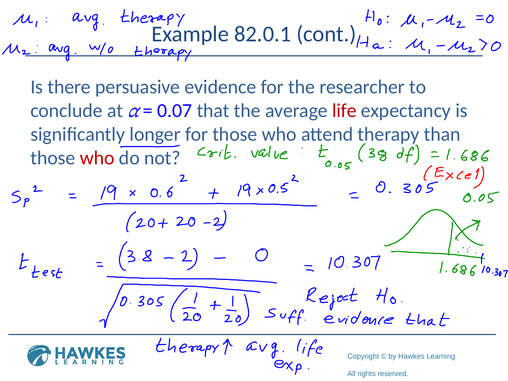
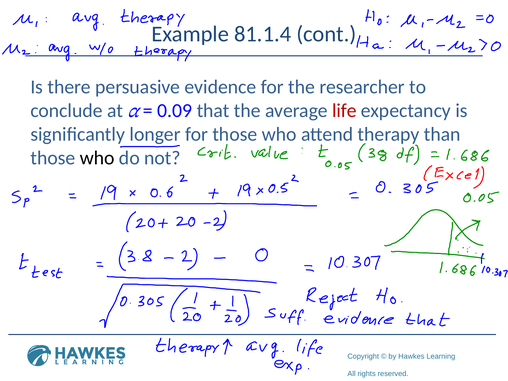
82.0.1: 82.0.1 -> 81.1.4 (263, 34)
0.07: 0.07 -> 0.09 (175, 111)
who colour: red -> black (97, 158)
